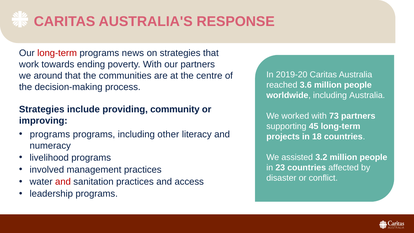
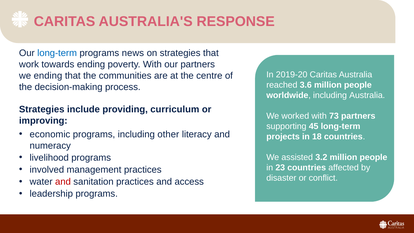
long-term colour: red -> blue (57, 53)
we around: around -> ending (48, 76)
community: community -> curriculum (175, 109)
programs: programs -> economic (50, 134)
